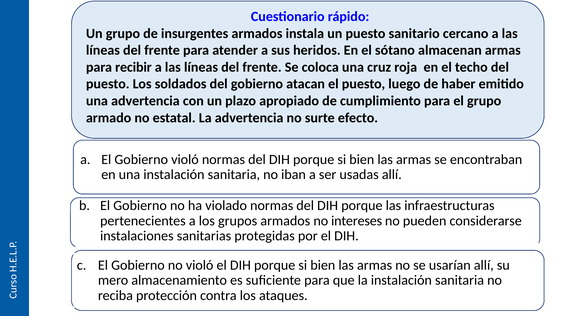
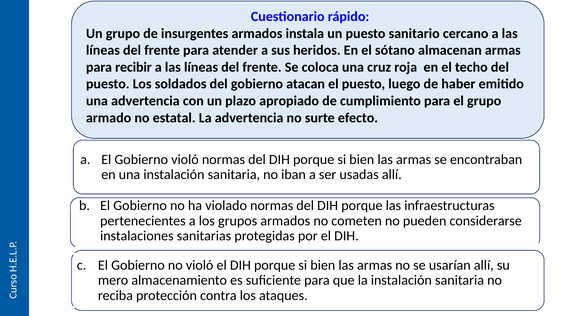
intereses: intereses -> cometen (357, 221)
